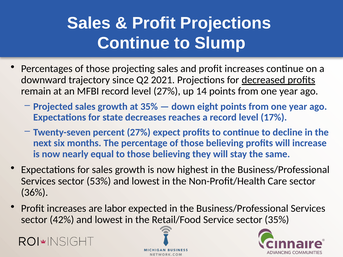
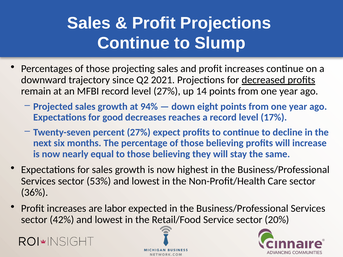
at 35%: 35% -> 94% (149, 107)
state: state -> good (113, 117)
sector 35%: 35% -> 20% (277, 220)
